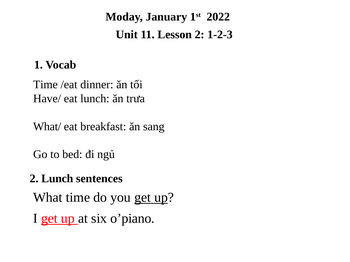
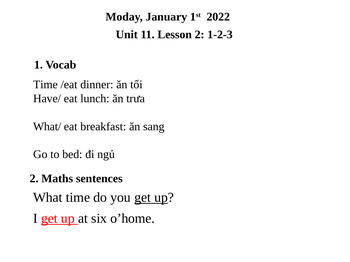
2 Lunch: Lunch -> Maths (57, 179)
o’piano: o’piano -> o’home (133, 219)
